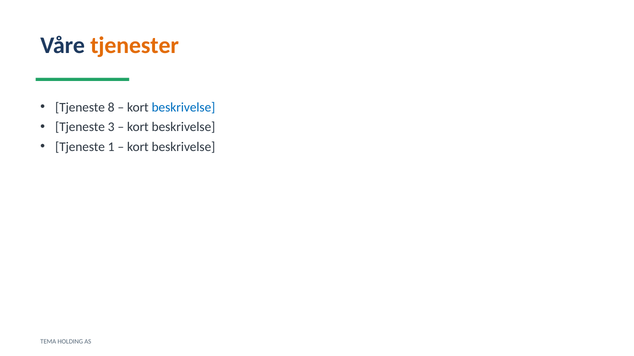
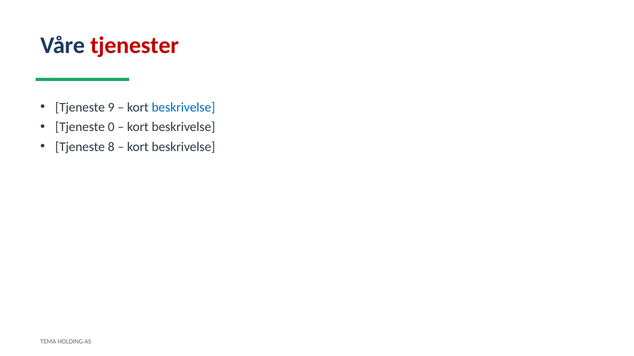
tjenester colour: orange -> red (135, 45)
8: 8 -> 9 (111, 107)
3: 3 -> 0 (111, 127)
1: 1 -> 8 (111, 147)
